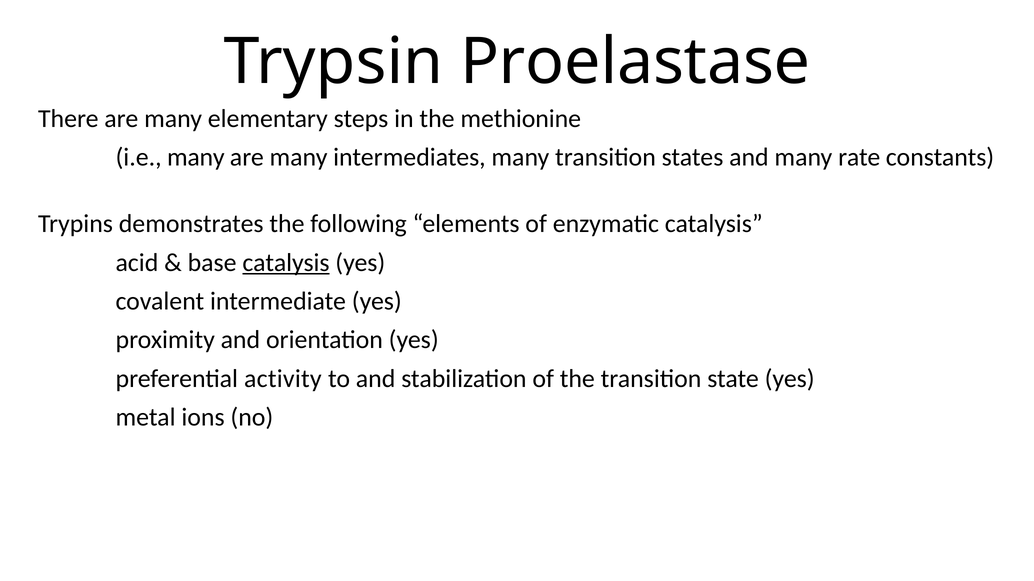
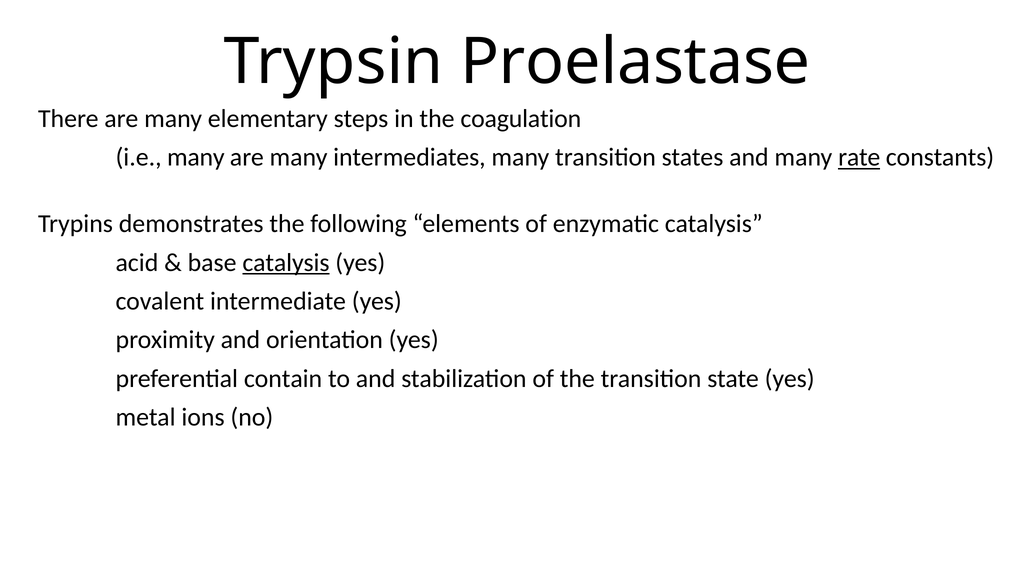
methionine: methionine -> coagulation (521, 119)
rate underline: none -> present (859, 158)
activity: activity -> contain (283, 379)
